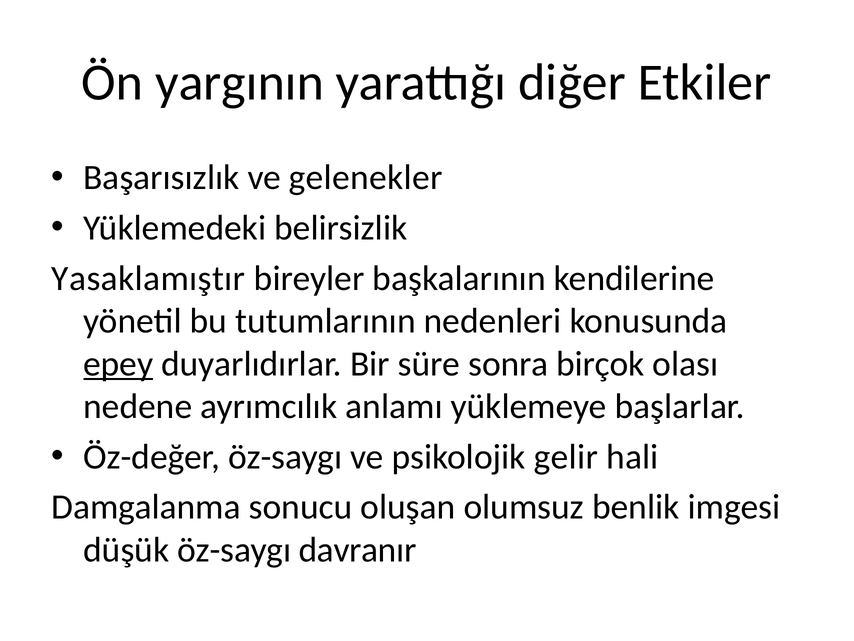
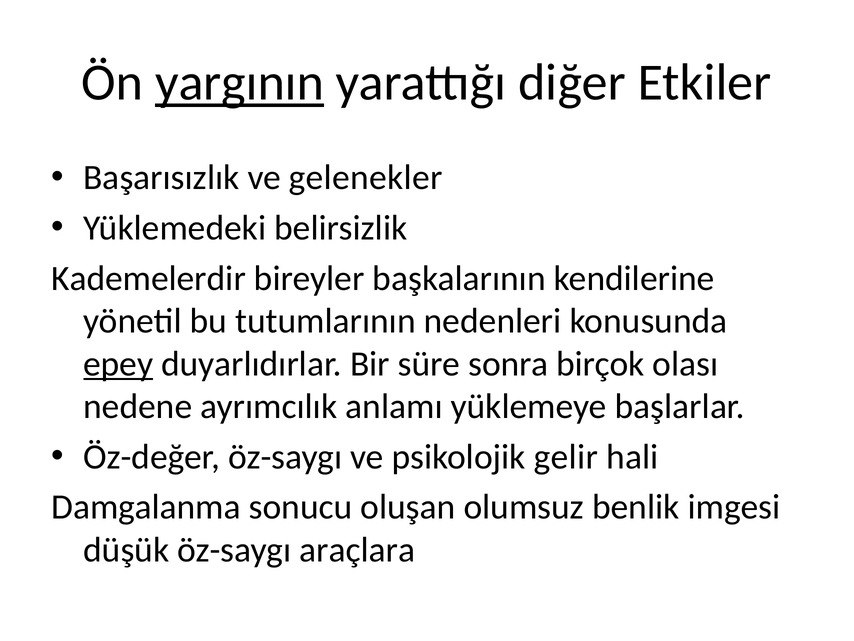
yargının underline: none -> present (240, 83)
Yasaklamıştır: Yasaklamıştır -> Kademelerdir (149, 278)
davranır: davranır -> araçlara (357, 550)
